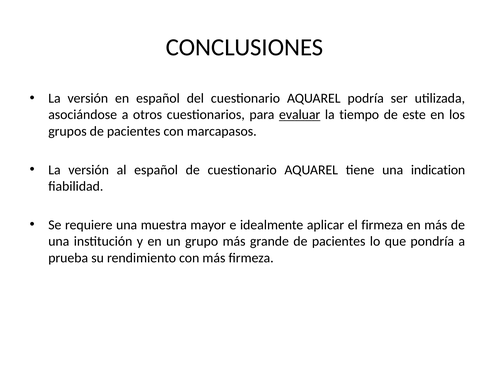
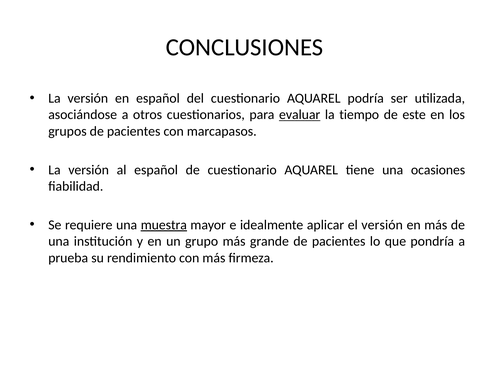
indication: indication -> ocasiones (438, 170)
muestra underline: none -> present (164, 225)
el firmeza: firmeza -> versión (382, 225)
